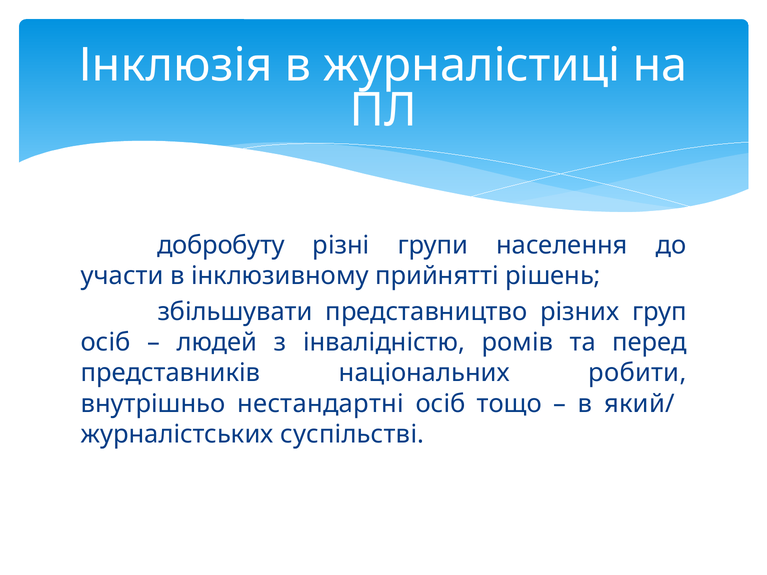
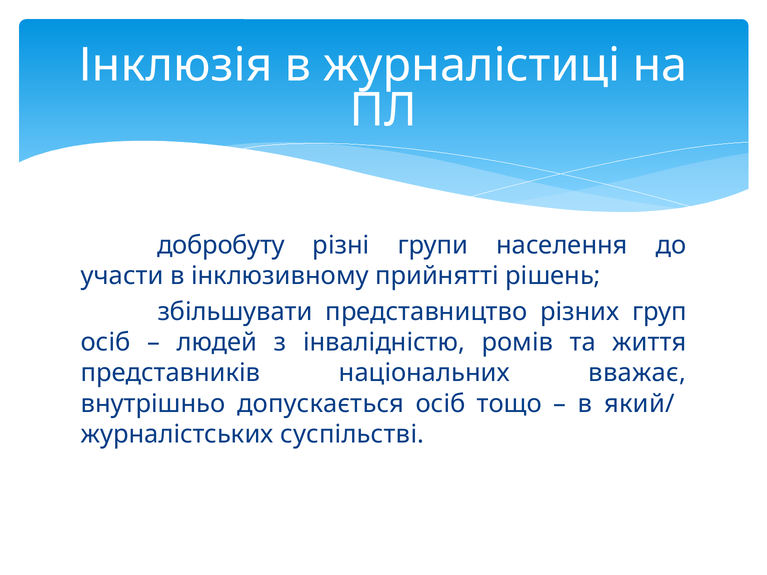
перед: перед -> життя (649, 343)
робити: робити -> вважає (637, 373)
нестандартні: нестандартні -> допускається (321, 404)
